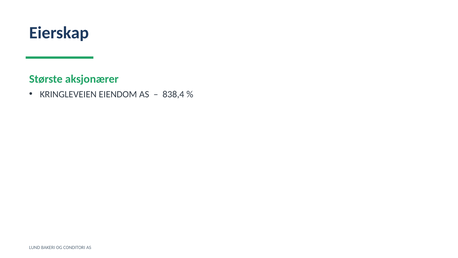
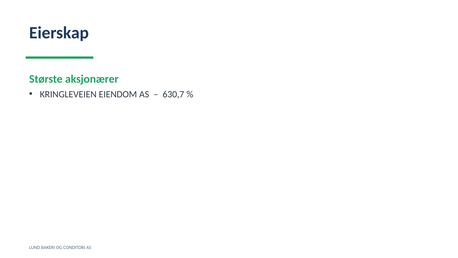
838,4: 838,4 -> 630,7 (173, 94)
